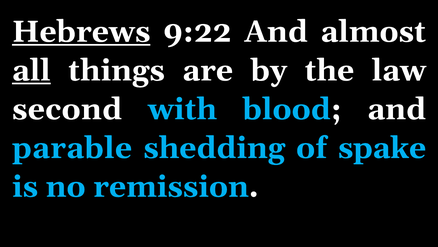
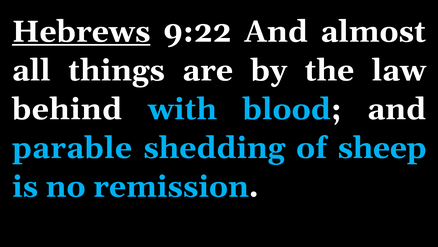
all underline: present -> none (31, 70)
second: second -> behind (67, 109)
spake: spake -> sheep (382, 148)
